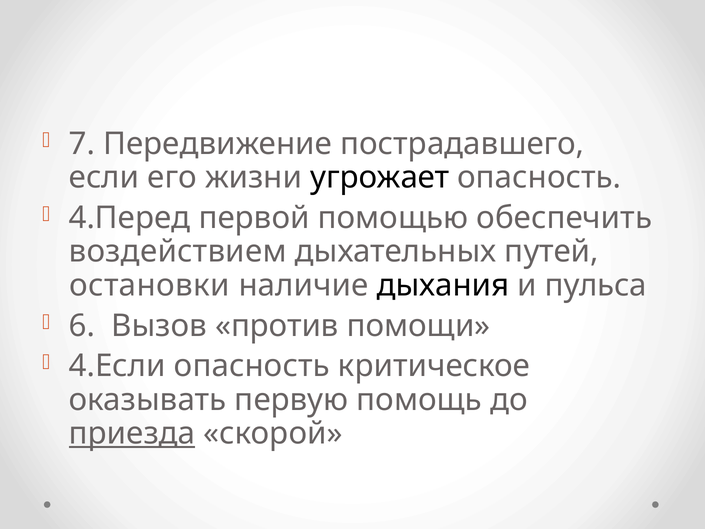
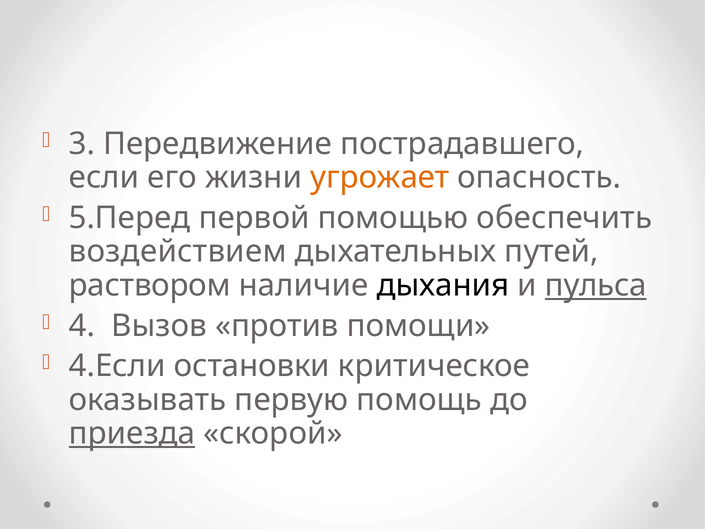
7: 7 -> 3 (82, 144)
угрожает colour: black -> orange (380, 178)
4.Перед: 4.Перед -> 5.Перед (130, 218)
остановки: остановки -> раствором (150, 285)
пульса underline: none -> present (596, 285)
6: 6 -> 4 (82, 326)
4.Если опасность: опасность -> остановки (252, 366)
